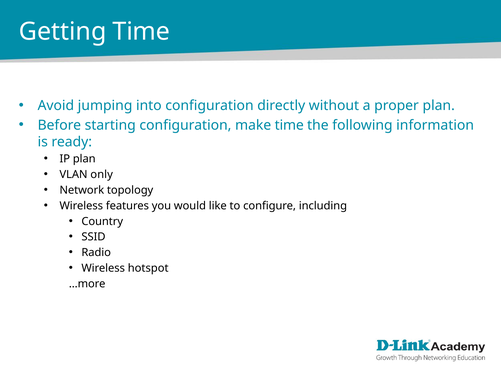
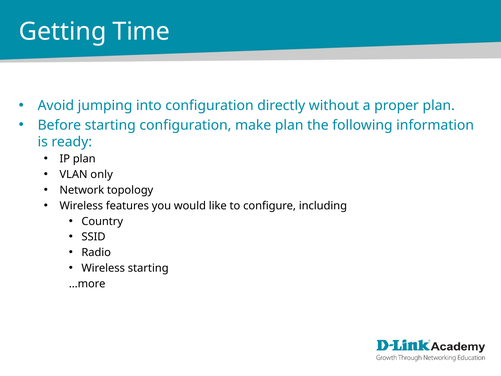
make time: time -> plan (289, 125)
Wireless hotspot: hotspot -> starting (148, 268)
